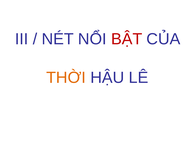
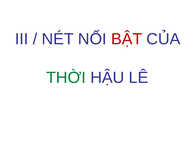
THỜI colour: orange -> green (66, 78)
